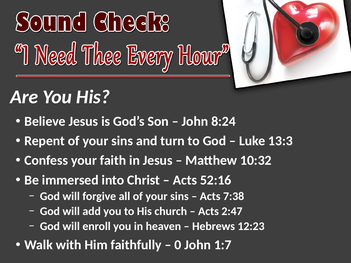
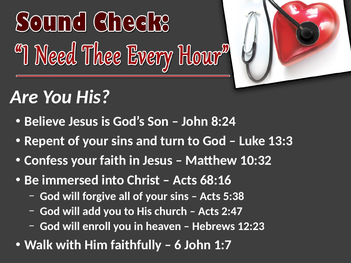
52:16: 52:16 -> 68:16 (216, 180)
7:38: 7:38 -> 5:38 (234, 196)
0: 0 -> 6 (178, 245)
